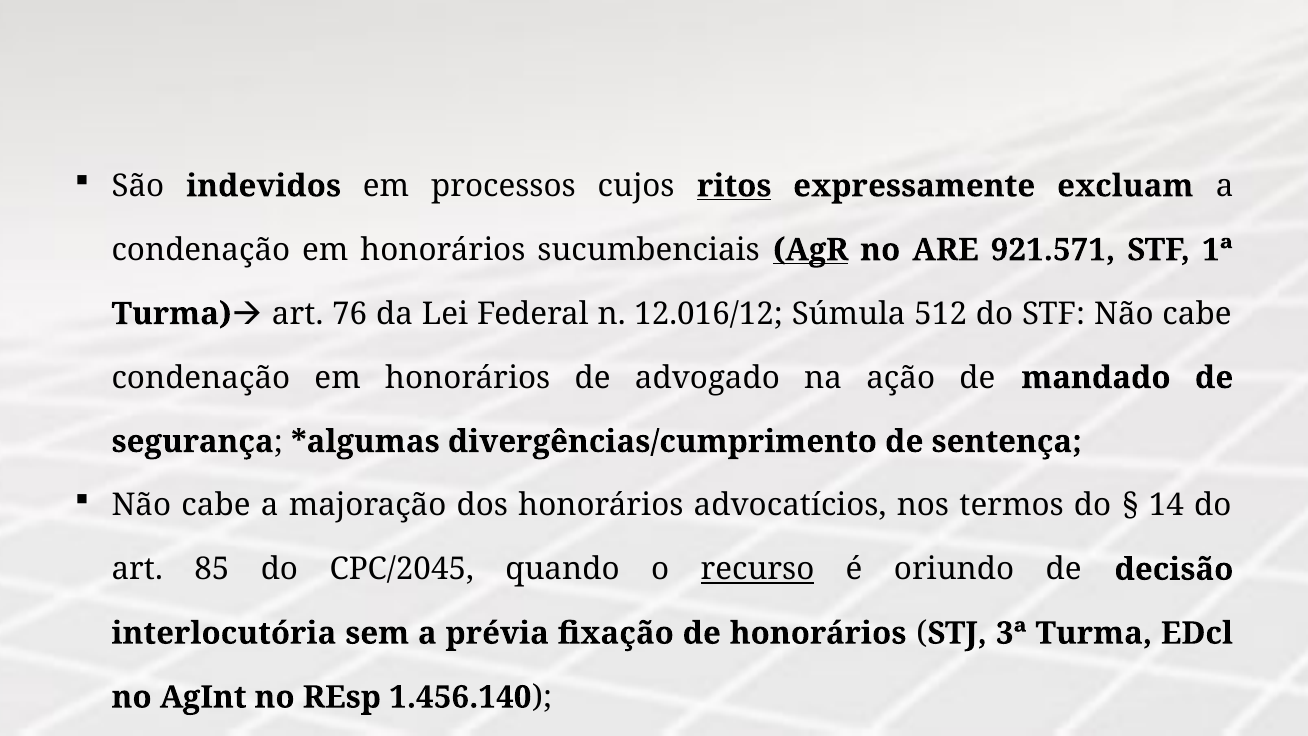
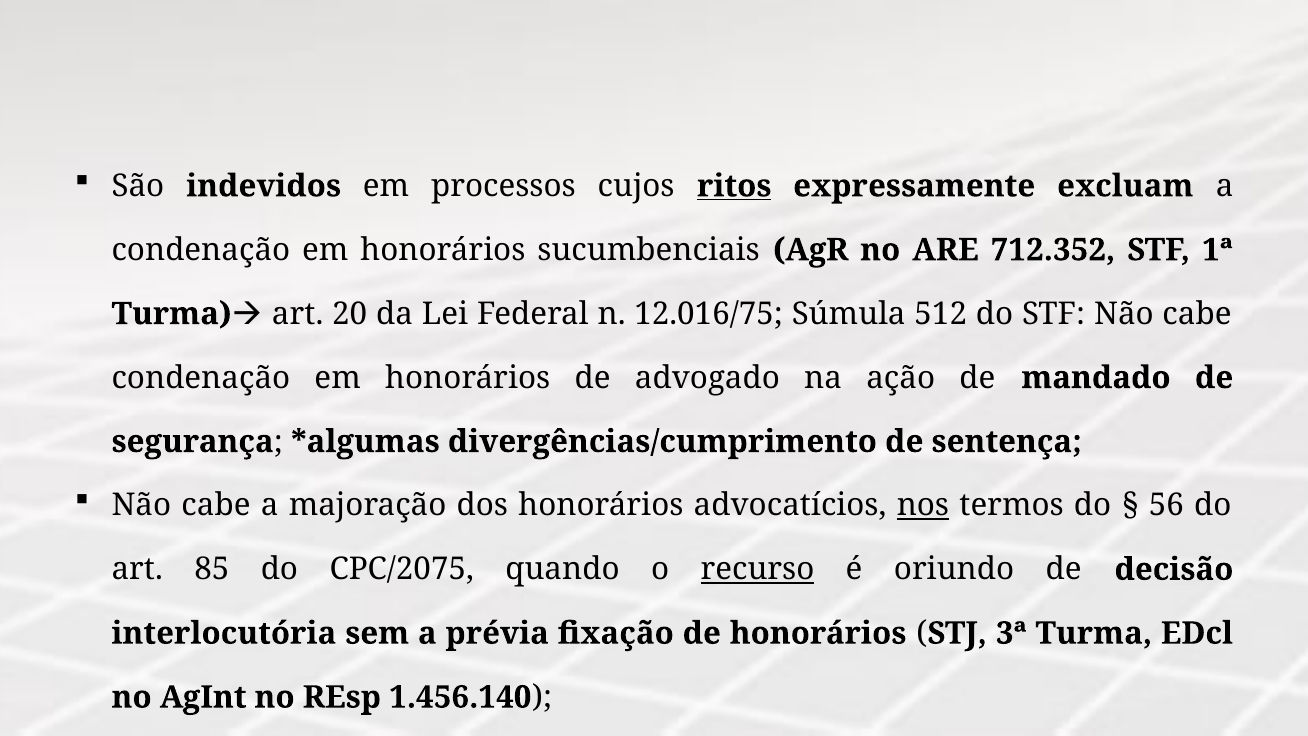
AgR underline: present -> none (811, 250)
921.571: 921.571 -> 712.352 (1053, 250)
76: 76 -> 20 (350, 314)
12.016/12: 12.016/12 -> 12.016/75 (709, 314)
nos underline: none -> present (923, 505)
14: 14 -> 56 (1166, 505)
CPC/2045: CPC/2045 -> CPC/2075 (402, 569)
